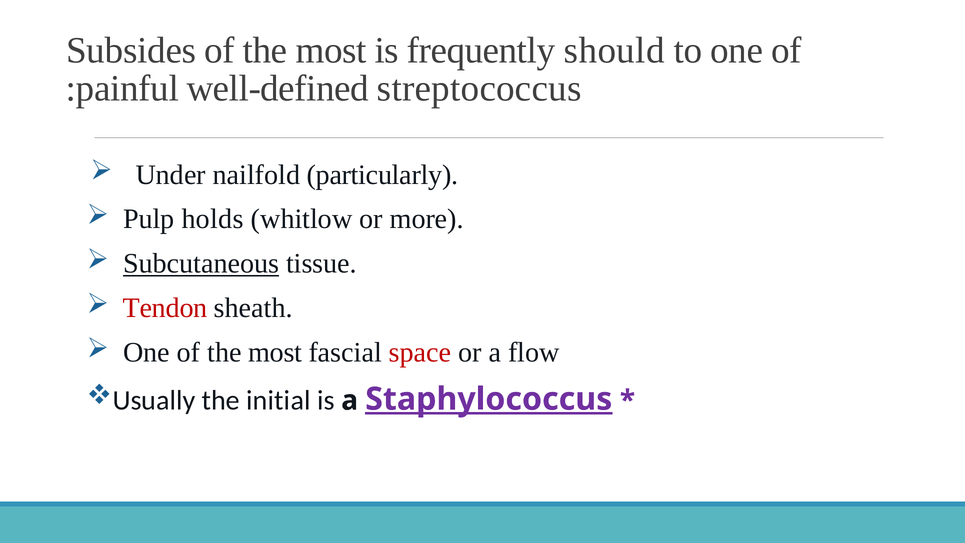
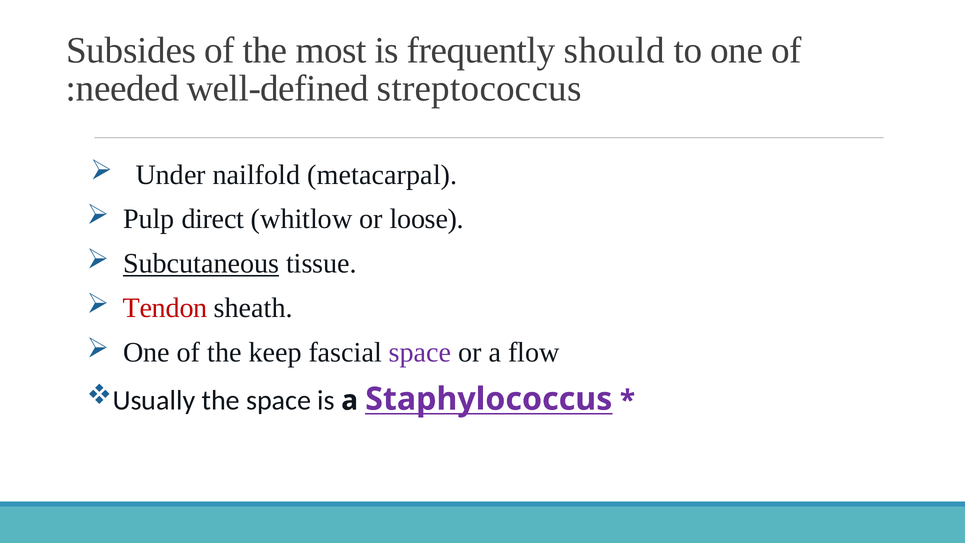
painful: painful -> needed (127, 88)
particularly: particularly -> metacarpal (382, 175)
holds: holds -> direct (213, 219)
more: more -> loose (427, 219)
One of the most: most -> keep (275, 352)
space colour: red -> purple (420, 352)
the initial: initial -> space (279, 400)
Staphylococcus underline: present -> none (489, 399)
